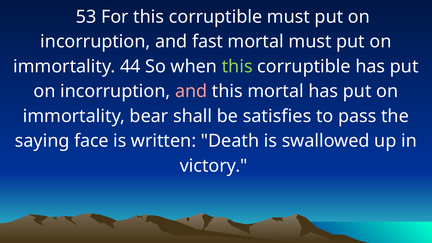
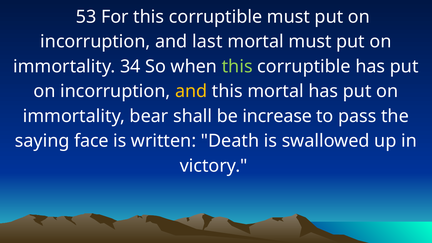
fast: fast -> last (207, 42)
44: 44 -> 34 (130, 67)
and colour: pink -> yellow (191, 91)
satisfies: satisfies -> increase (277, 116)
